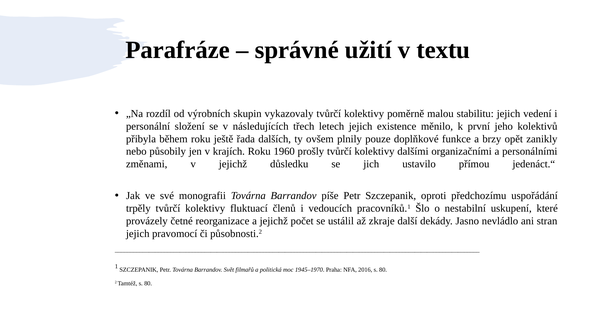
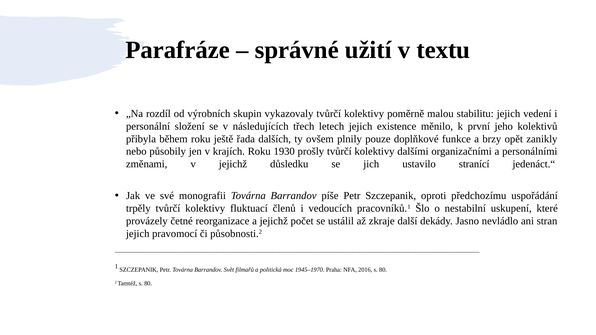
1960: 1960 -> 1930 (284, 152)
přímou: přímou -> stranící (474, 164)
